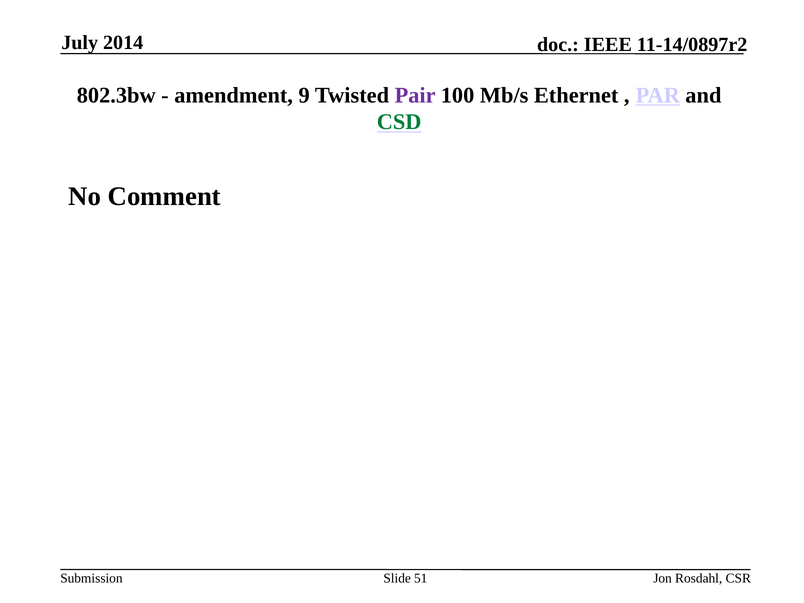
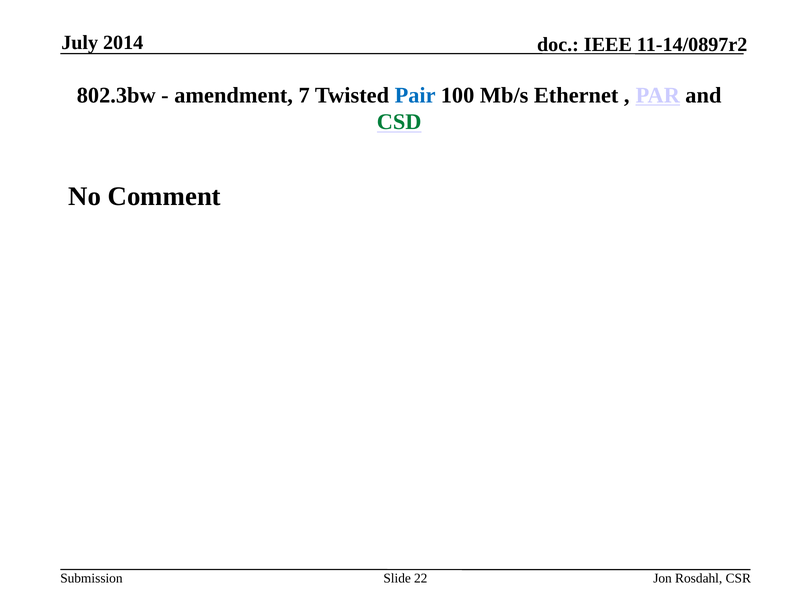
9: 9 -> 7 (304, 95)
Pair colour: purple -> blue (415, 95)
51: 51 -> 22 (421, 578)
